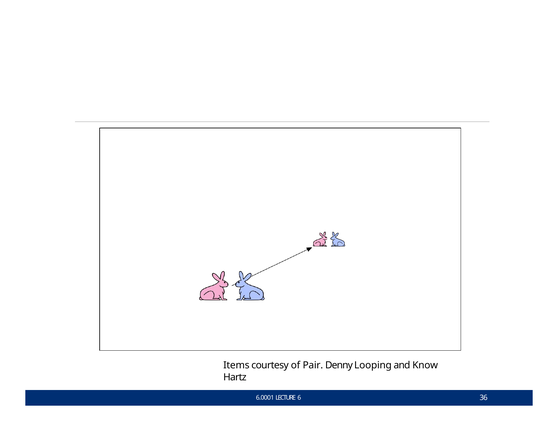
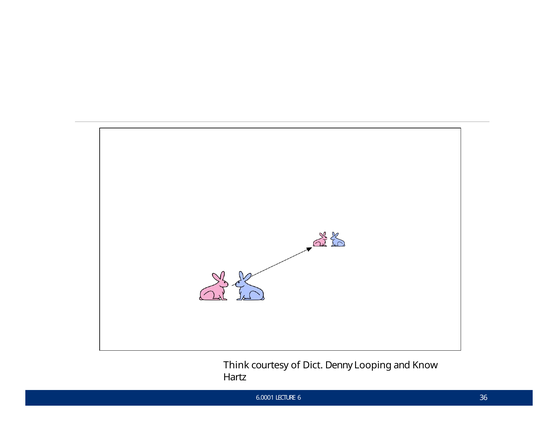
Items: Items -> Think (236, 365)
Pair: Pair -> Dict (313, 365)
